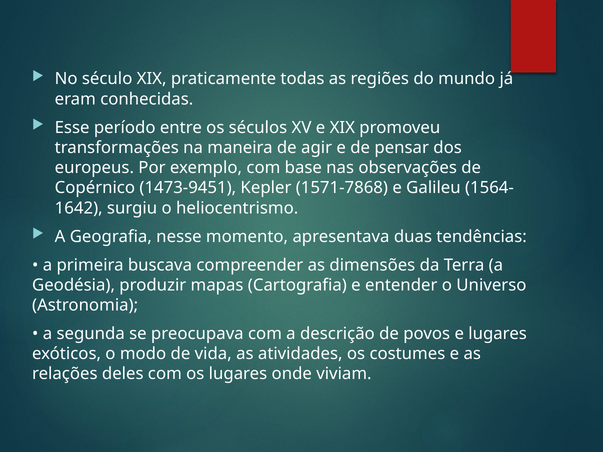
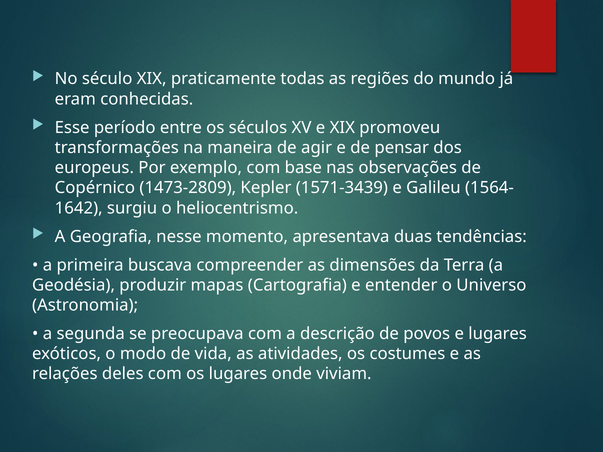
1473-9451: 1473-9451 -> 1473-2809 (188, 188)
1571-7868: 1571-7868 -> 1571-3439 (342, 188)
